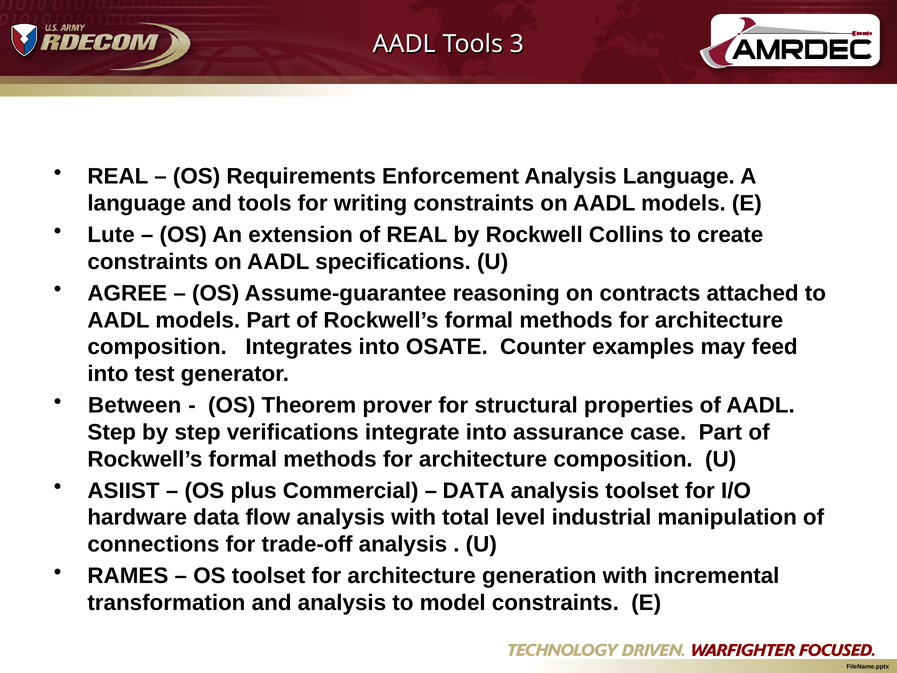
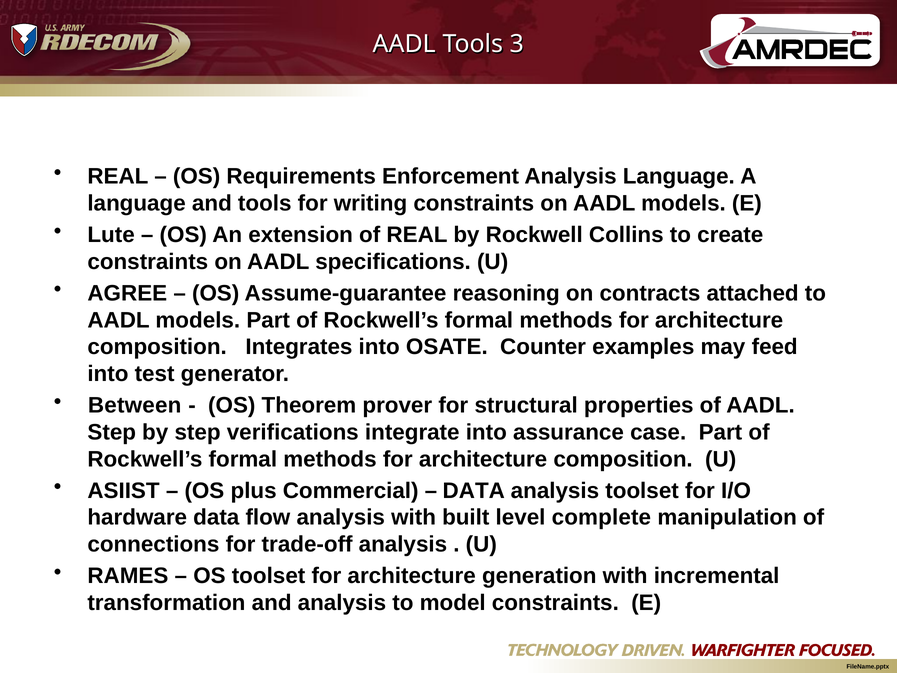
total: total -> built (466, 517)
industrial: industrial -> complete (601, 517)
